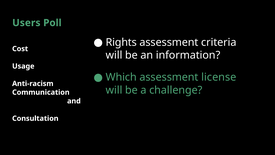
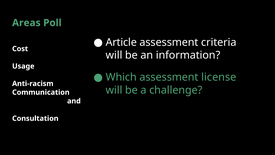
Users: Users -> Areas (26, 23)
Rights: Rights -> Article (121, 42)
